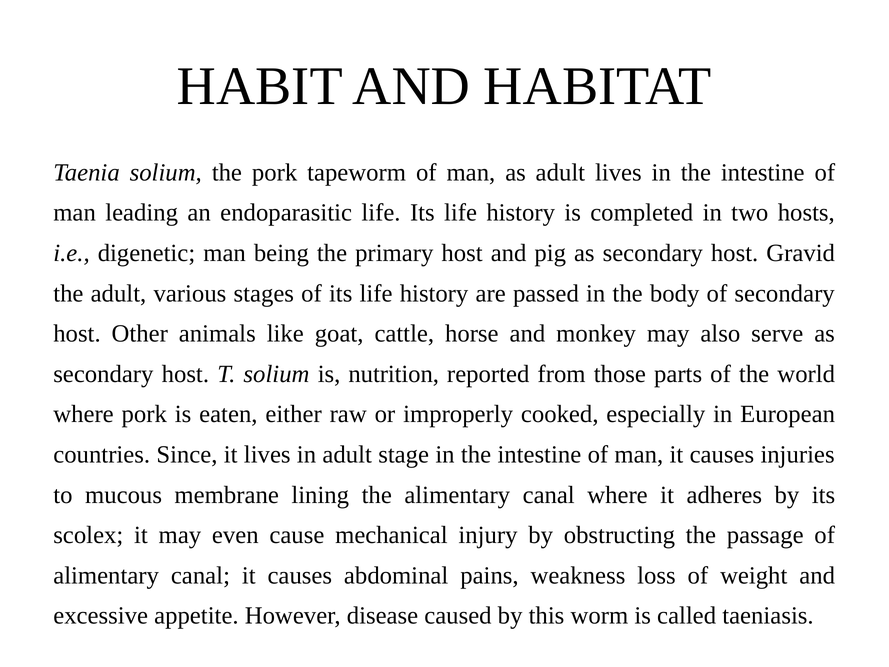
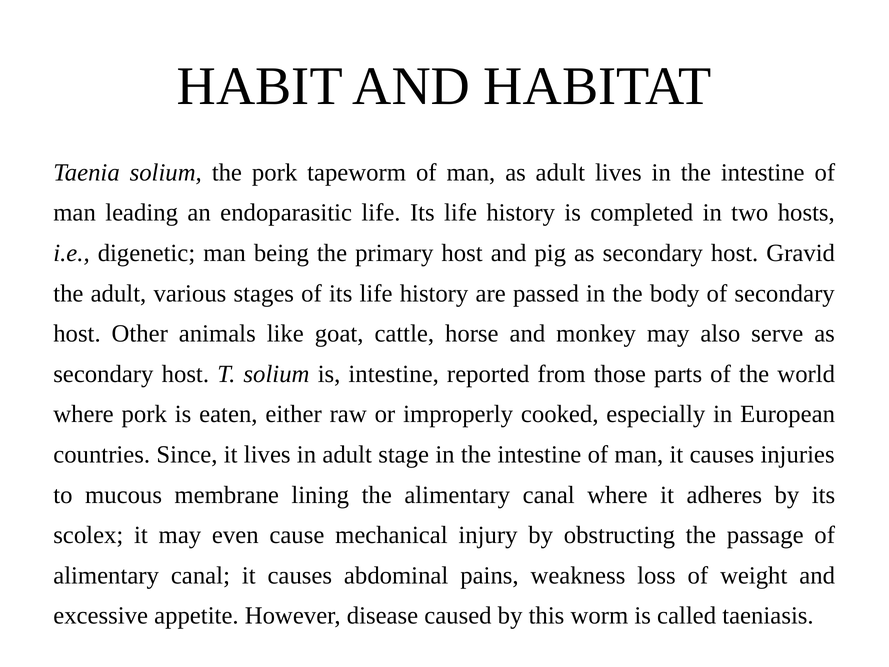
is nutrition: nutrition -> intestine (394, 374)
